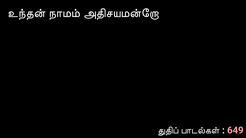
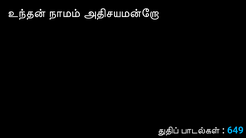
649 colour: pink -> light blue (235, 131)
